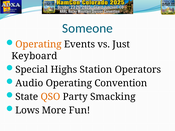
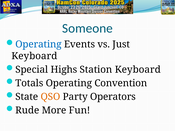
Operating colour: orange -> blue (38, 44)
Station Operators: Operators -> Keyboard (138, 70)
Audio: Audio -> Totals (29, 83)
Smacking: Smacking -> Operators (113, 97)
Lows: Lows -> Rude (27, 110)
